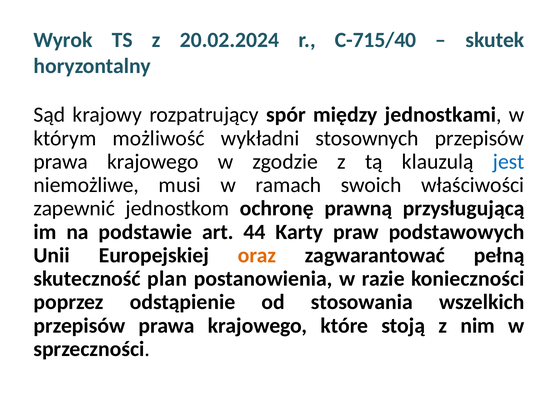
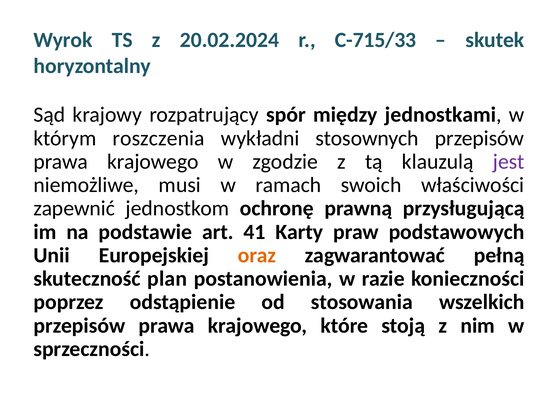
C-715/40: C-715/40 -> C-715/33 (376, 40)
możliwość: możliwość -> roszczenia (159, 138)
jest colour: blue -> purple (509, 162)
44: 44 -> 41 (255, 232)
